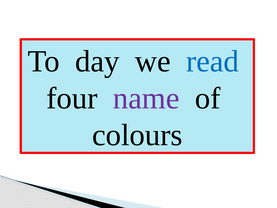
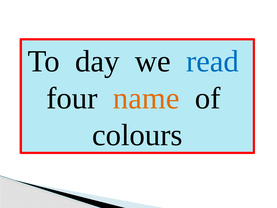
name colour: purple -> orange (146, 98)
